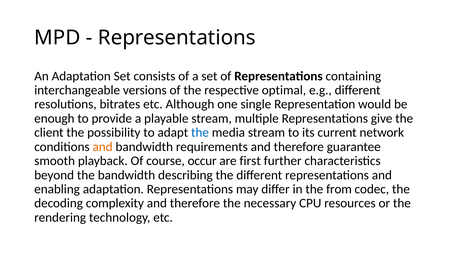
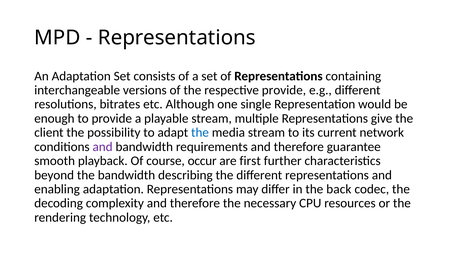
respective optimal: optimal -> provide (284, 90)
and colour: orange -> purple (103, 147)
from: from -> back (339, 189)
